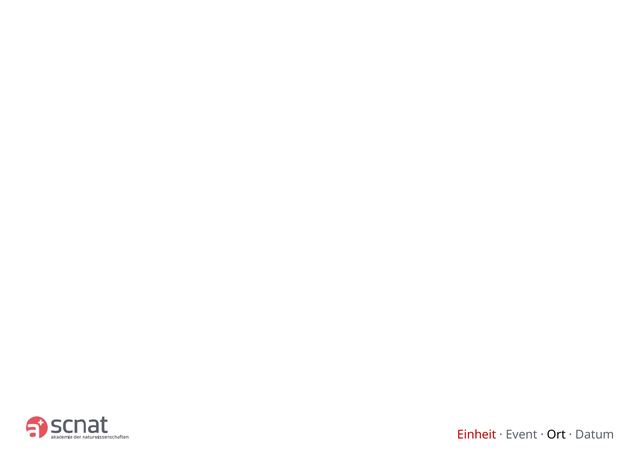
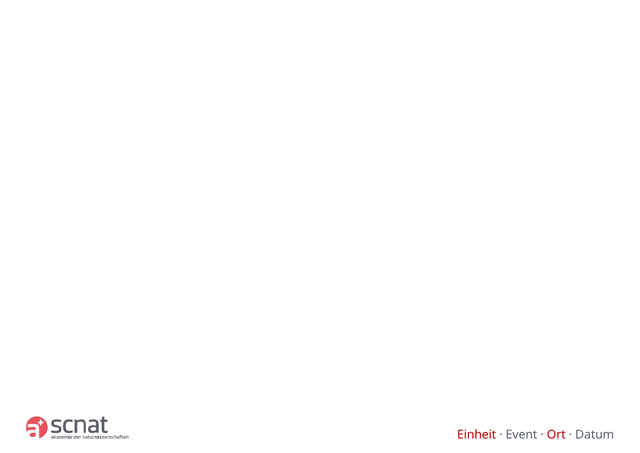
Ort colour: black -> red (556, 434)
